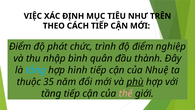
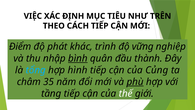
chức: chức -> khác (81, 46)
độ điểm: điểm -> vững (143, 46)
bình underline: none -> present (78, 58)
Nhuệ: Nhuệ -> Củng (157, 70)
thuộc: thuộc -> châm (29, 82)
thế colour: pink -> white (126, 93)
